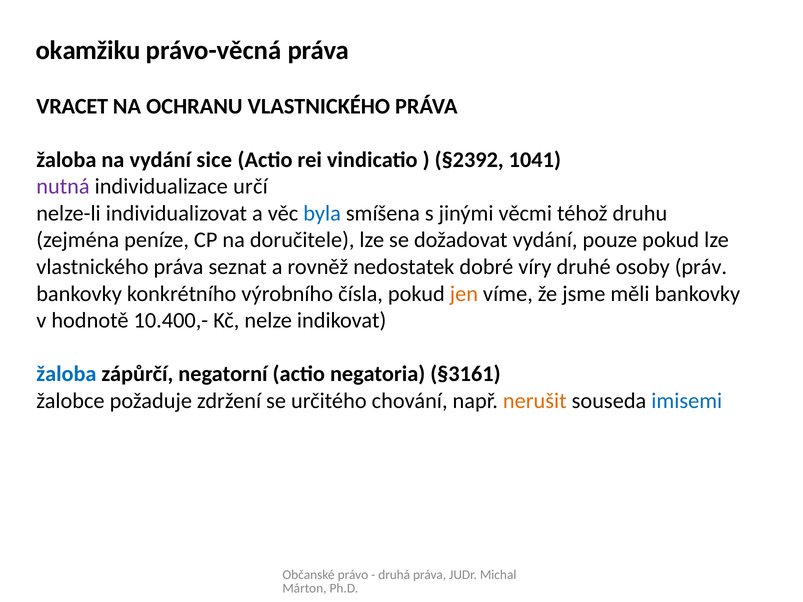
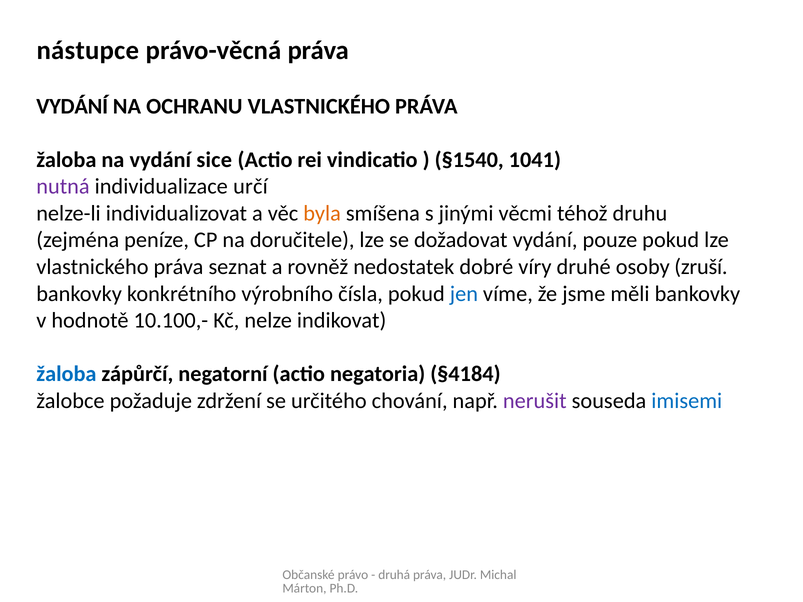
okamžiku: okamžiku -> nástupce (88, 50)
VRACET: VRACET -> VYDÁNÍ (72, 106)
§2392: §2392 -> §1540 (469, 160)
byla colour: blue -> orange (322, 213)
práv: práv -> zruší (701, 267)
jen colour: orange -> blue (464, 294)
10.400,-: 10.400,- -> 10.100,- (171, 321)
§3161: §3161 -> §4184 (465, 374)
nerušit colour: orange -> purple (535, 401)
